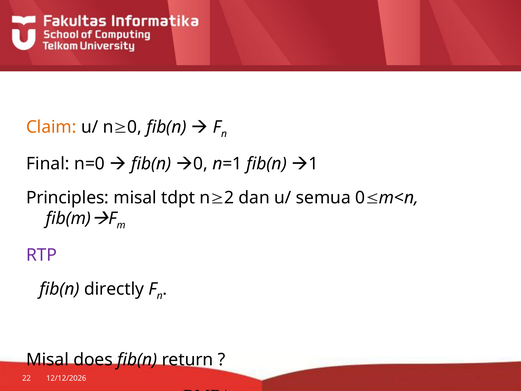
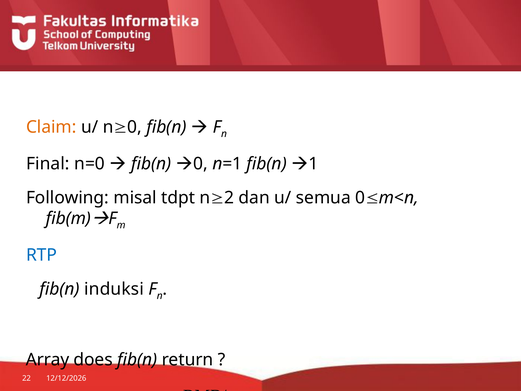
Principles: Principles -> Following (67, 198)
RTP colour: purple -> blue (41, 255)
directly: directly -> induksi (114, 289)
Misal: Misal -> Array (48, 360)
